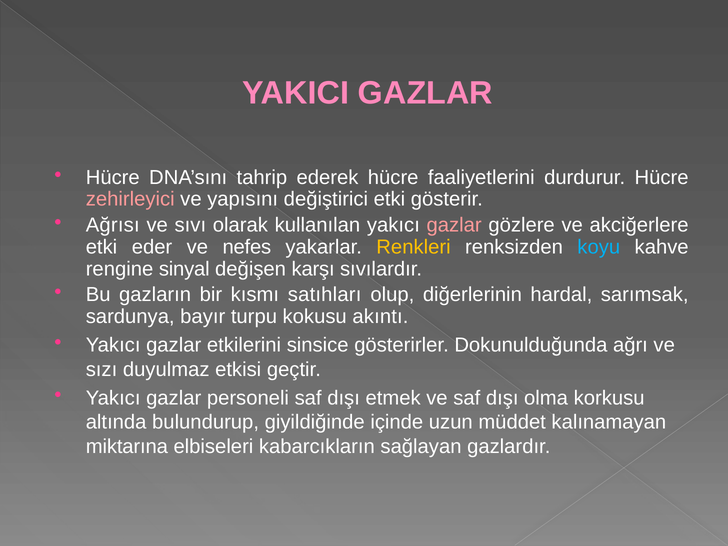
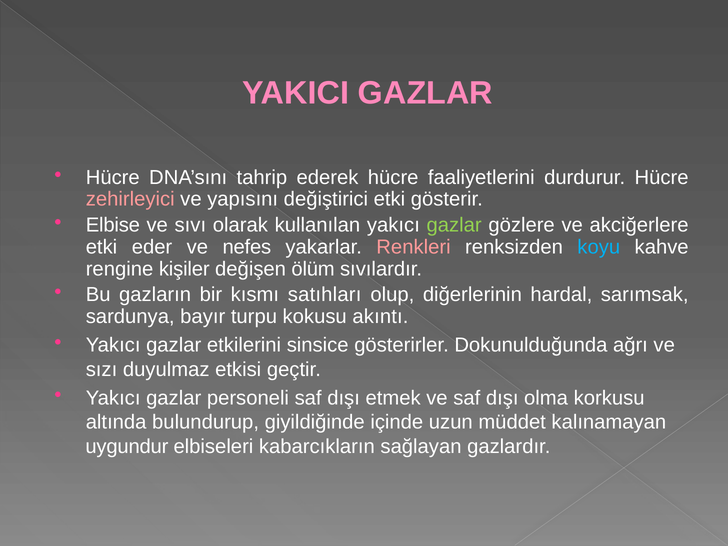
Ağrısı: Ağrısı -> Elbise (113, 225)
gazlar colour: pink -> light green (454, 225)
Renkleri colour: yellow -> pink (414, 247)
sinyal: sinyal -> kişiler (184, 269)
karşı: karşı -> ölüm (313, 269)
miktarına: miktarına -> uygundur (127, 447)
